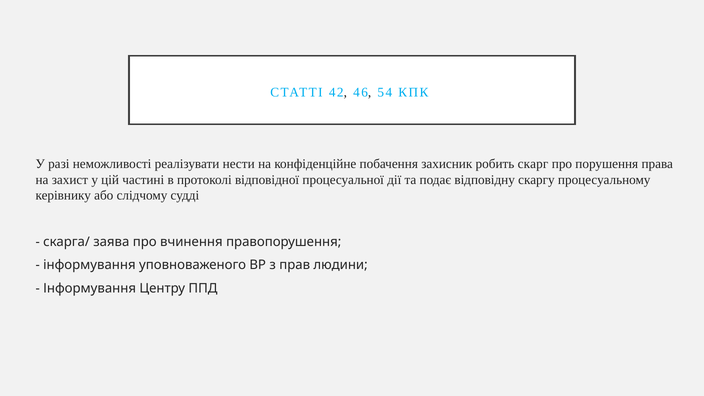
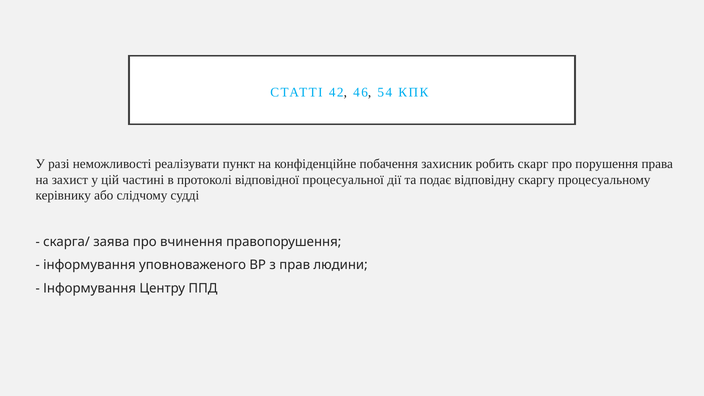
нести: нести -> пункт (239, 164)
